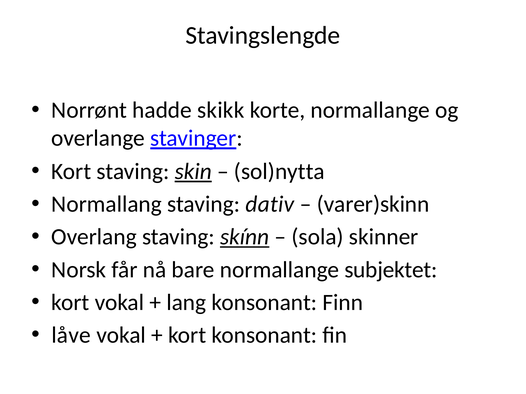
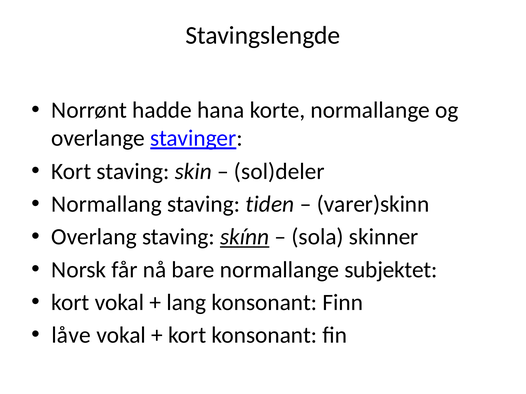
skikk: skikk -> hana (221, 110)
skin underline: present -> none (193, 172)
sol)nytta: sol)nytta -> sol)deler (279, 172)
dativ: dativ -> tiden (270, 204)
